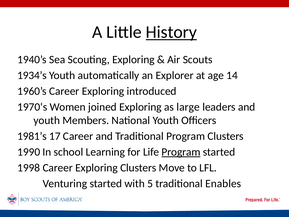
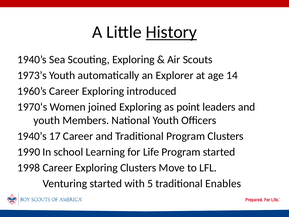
1934’s: 1934’s -> 1973’s (32, 75)
large: large -> point (188, 107)
1981’s: 1981’s -> 1940’s (32, 136)
Program underline: present -> none (181, 152)
